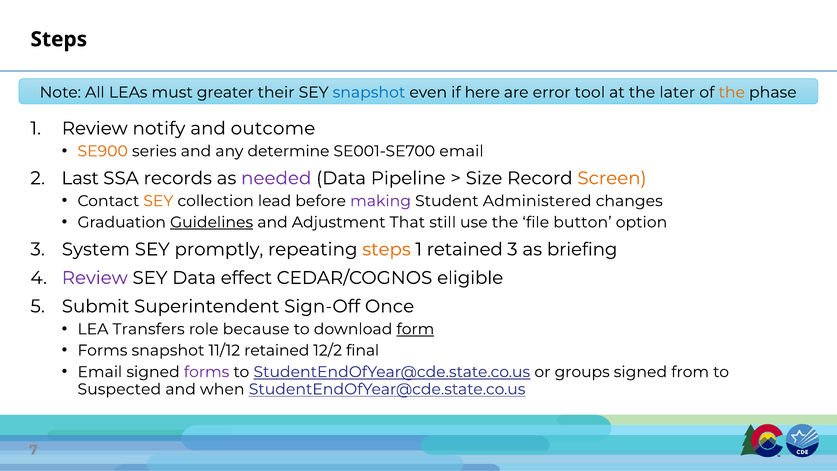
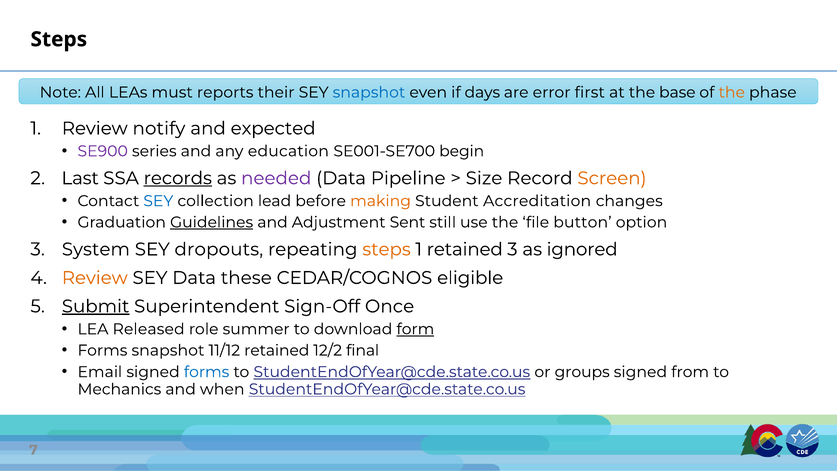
greater: greater -> reports (225, 92)
here: here -> days (482, 92)
tool: tool -> first (590, 92)
later: later -> base (677, 92)
outcome: outcome -> expected (273, 128)
SE900 colour: orange -> purple (103, 151)
determine: determine -> education (288, 151)
SE001-SE700 email: email -> begin (462, 151)
records underline: none -> present (178, 178)
SEY colour: orange -> blue (158, 201)
making colour: purple -> orange (381, 201)
Administered: Administered -> Accreditation (537, 201)
That: That -> Sent (407, 222)
promptly: promptly -> dropouts (219, 249)
briefing: briefing -> ignored (582, 249)
Review colour: purple -> orange (95, 278)
effect: effect -> these (246, 278)
Submit underline: none -> present (96, 306)
Transfers: Transfers -> Released (149, 329)
because: because -> summer (256, 329)
forms colour: purple -> blue (207, 372)
Suspected: Suspected -> Mechanics (119, 389)
